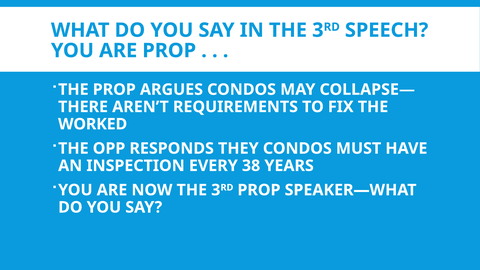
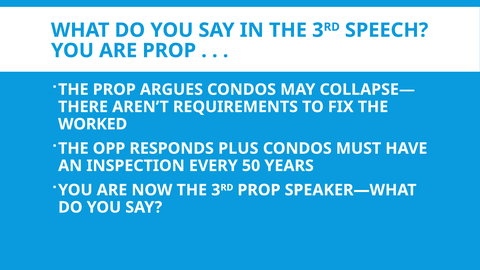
THEY: THEY -> PLUS (238, 148)
38: 38 -> 50 (251, 166)
